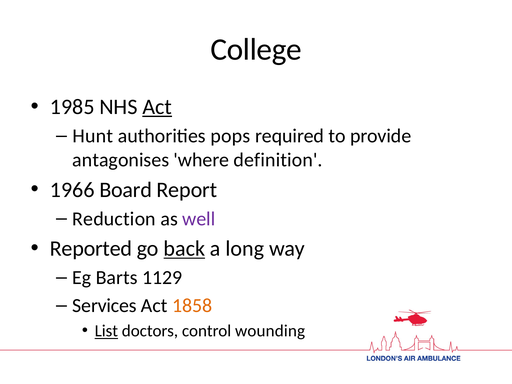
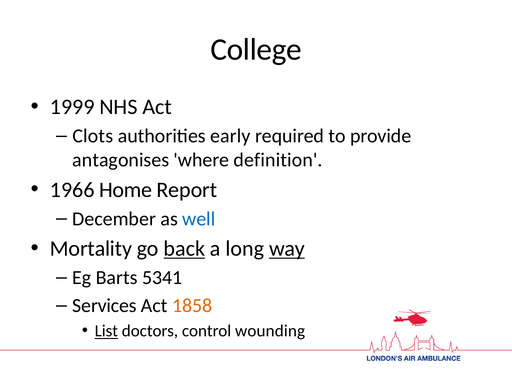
1985: 1985 -> 1999 (72, 107)
Act underline: present -> none (157, 107)
Hunt: Hunt -> Clots (93, 136)
pops: pops -> early (230, 136)
Board: Board -> Home (126, 190)
Reduction: Reduction -> December (114, 219)
well colour: purple -> blue (199, 219)
Reported: Reported -> Mortality (91, 249)
way underline: none -> present (287, 249)
1129: 1129 -> 5341 (162, 278)
